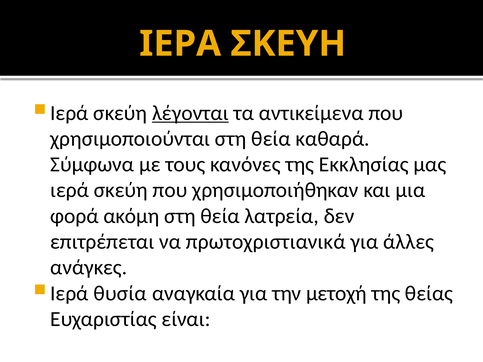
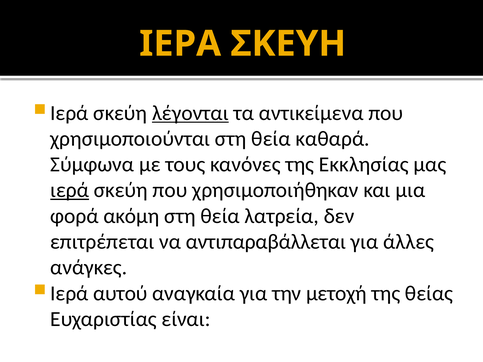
ιερά underline: none -> present (70, 190)
πρωτοχριστιανικά: πρωτοχριστιανικά -> αντιπαραβάλλεται (266, 242)
θυσία: θυσία -> αυτού (120, 293)
